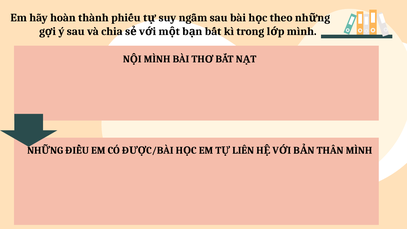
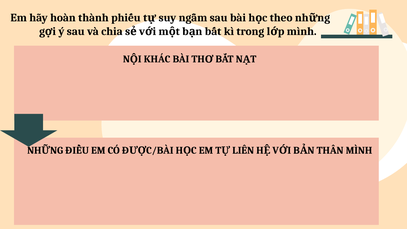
MÌNH: MÌNH -> KHÁC (157, 59)
